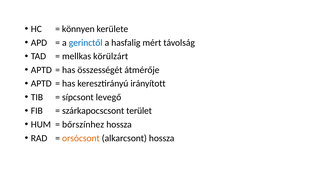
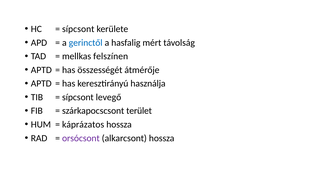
könnyen: könnyen -> sípcsont (78, 29)
körülzárt: körülzárt -> felszínen (111, 56)
irányított: irányított -> használja (148, 83)
bőrszínhez: bőrszínhez -> káprázatos (83, 124)
orsócsont colour: orange -> purple (81, 138)
